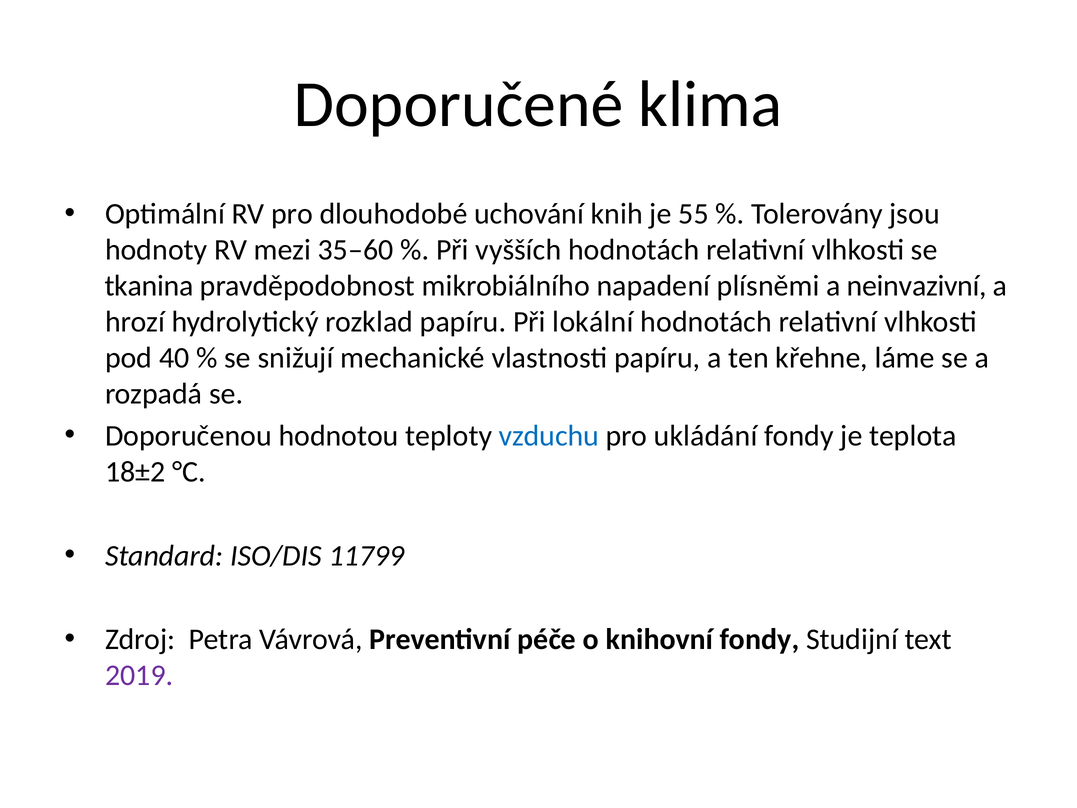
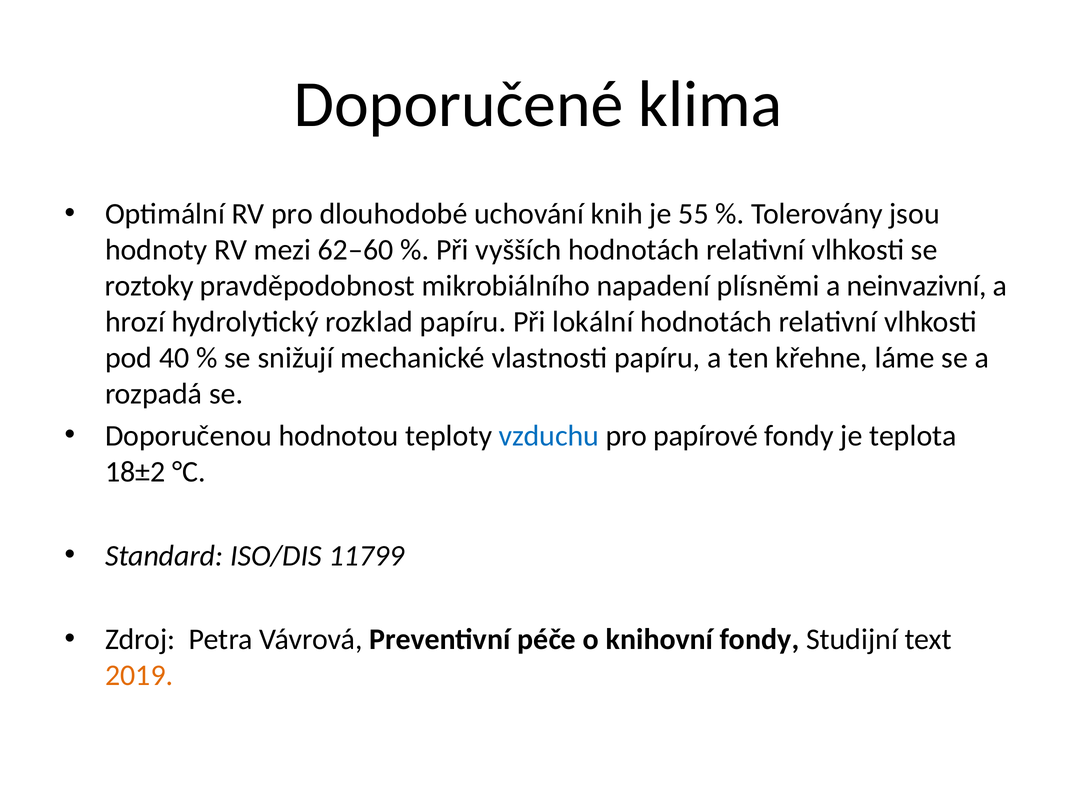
35–60: 35–60 -> 62–60 (356, 250)
tkanina: tkanina -> roztoky (149, 286)
ukládání: ukládání -> papírové (706, 436)
2019 colour: purple -> orange (139, 675)
